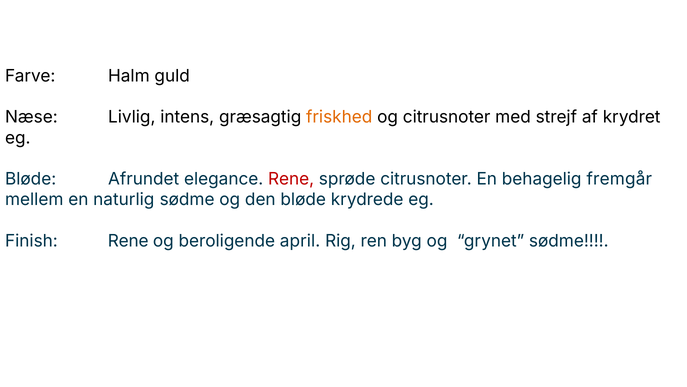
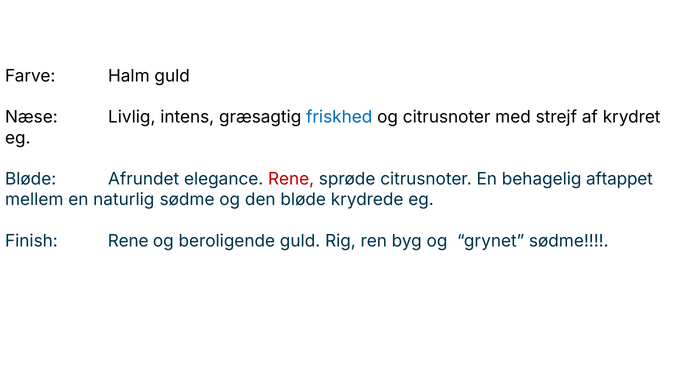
friskhed colour: orange -> blue (339, 117)
fremgår: fremgår -> aftappet (619, 179)
beroligende april: april -> guld (300, 241)
